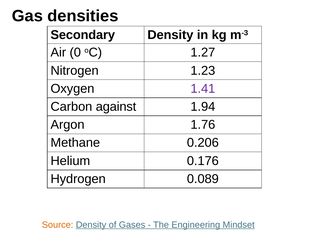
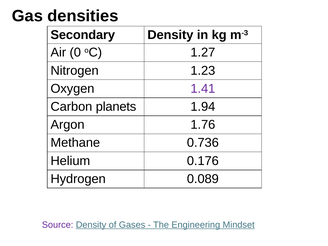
against: against -> planets (116, 107)
0.206: 0.206 -> 0.736 (203, 143)
Source colour: orange -> purple (58, 225)
